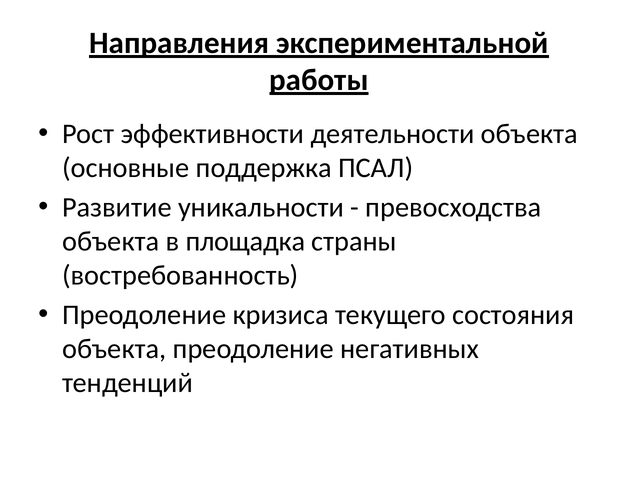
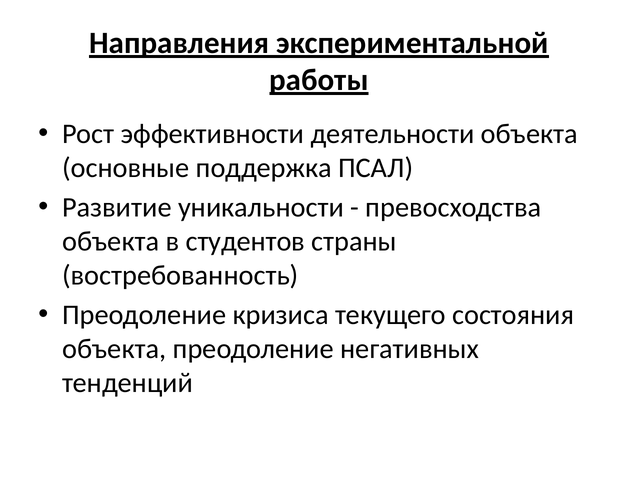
площадка: площадка -> студентов (245, 242)
